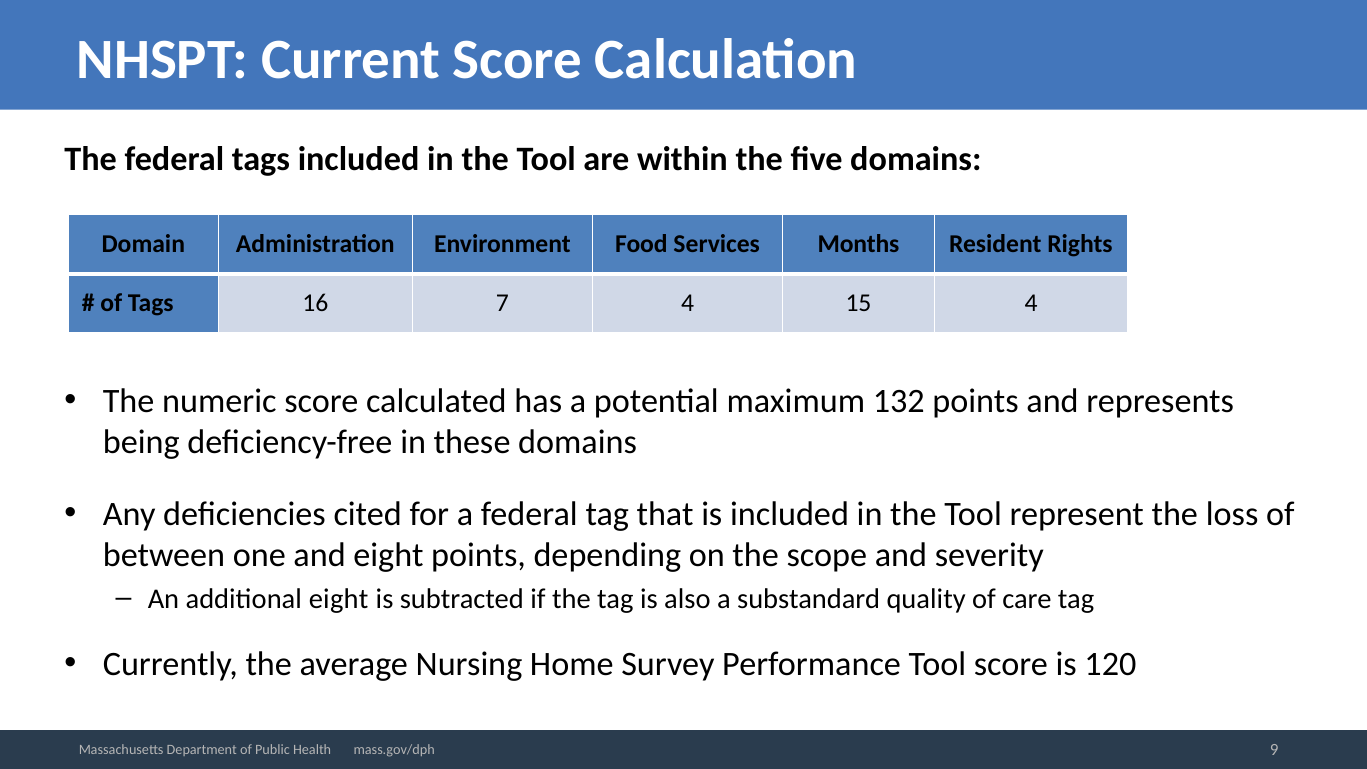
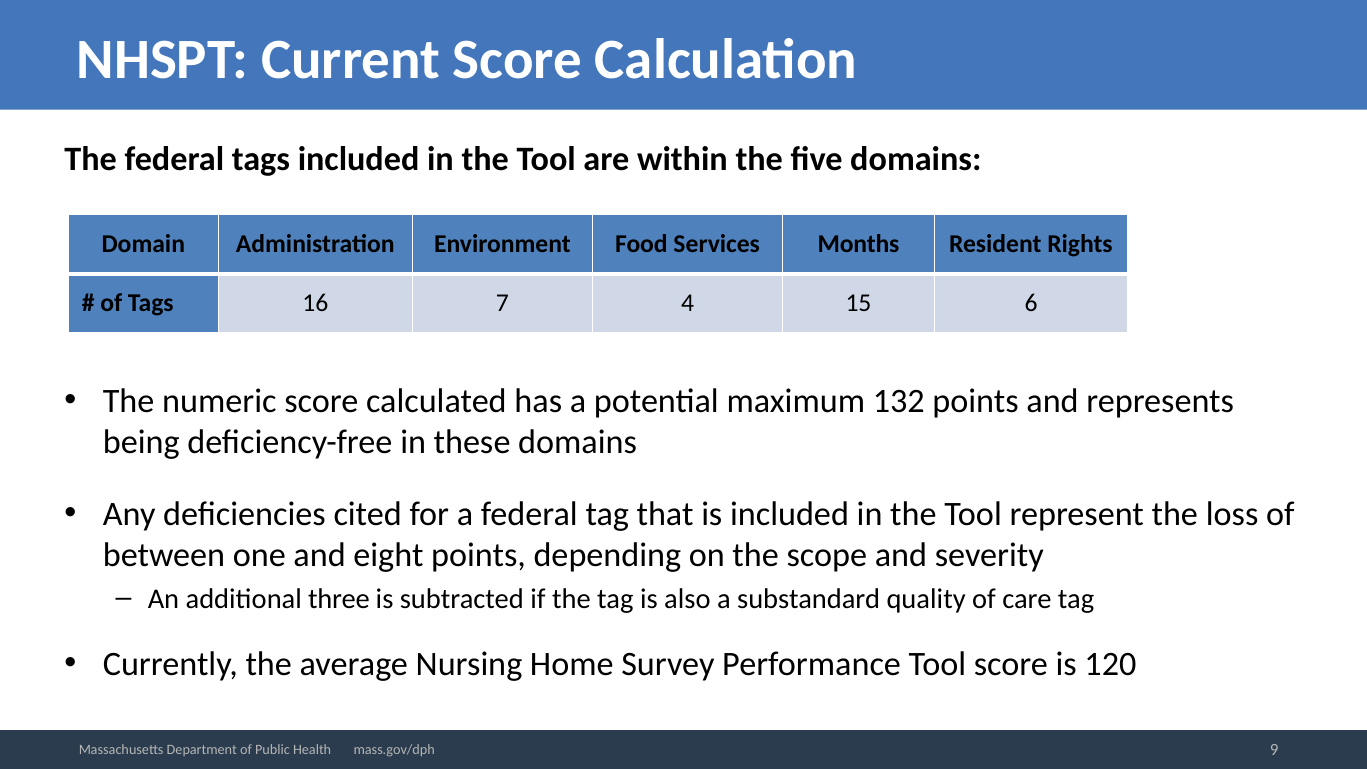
15 4: 4 -> 6 (1031, 303)
additional eight: eight -> three (339, 599)
